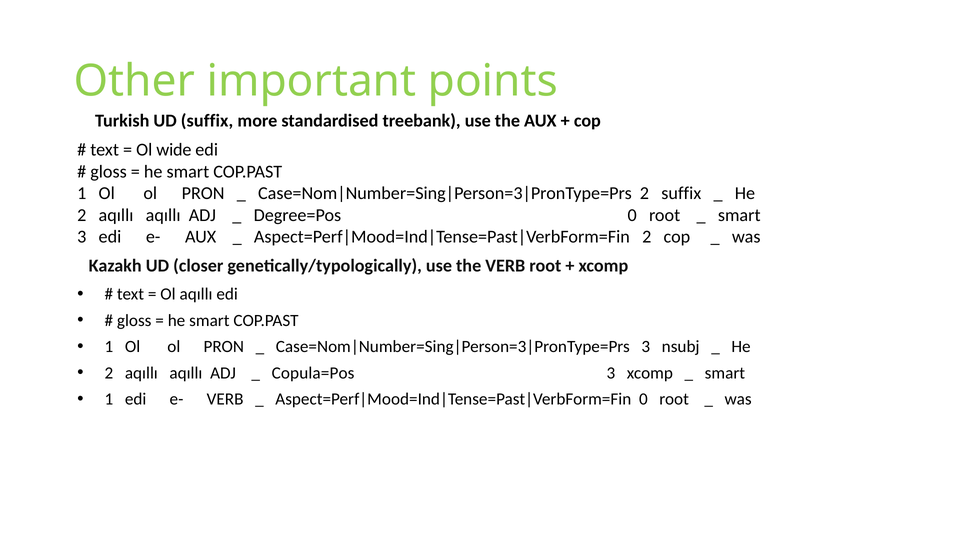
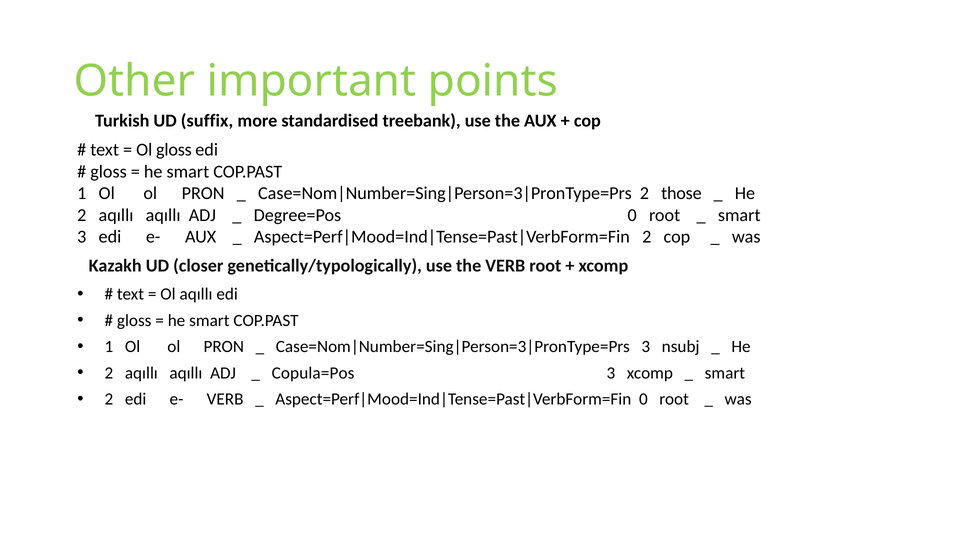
Ol wide: wide -> gloss (174, 150)
2 suffix: suffix -> those (681, 194)
1: 1 -> 2 (109, 400)
